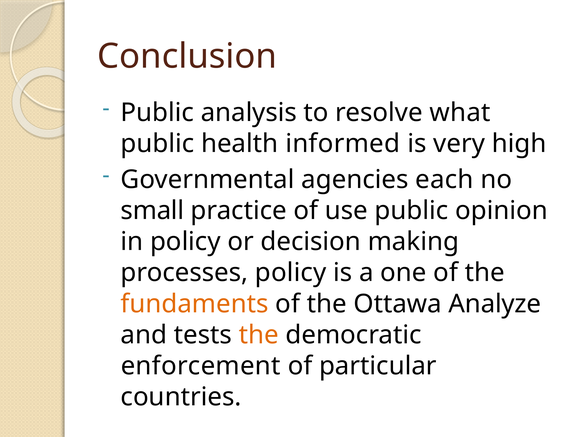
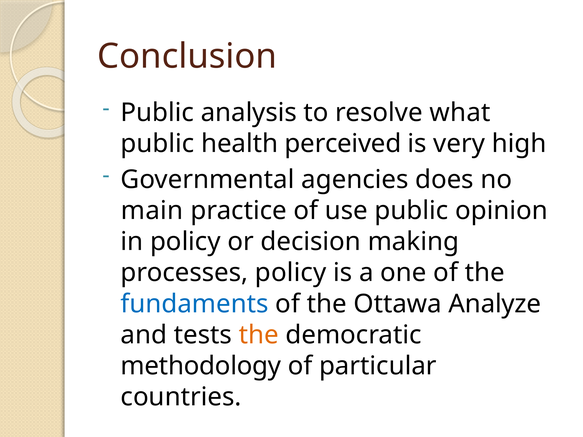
informed: informed -> perceived (343, 144)
each: each -> does (445, 180)
small: small -> main (152, 211)
fundaments colour: orange -> blue (195, 304)
enforcement: enforcement -> methodology (201, 366)
